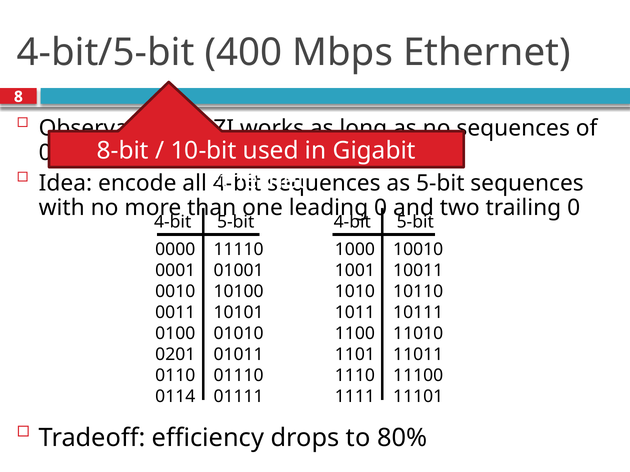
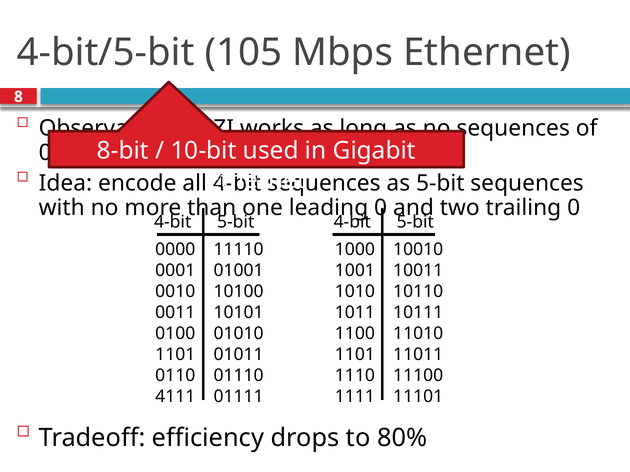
400: 400 -> 105 (244, 53)
0201: 0201 -> 1101 (175, 355)
0114: 0114 -> 4111 (175, 397)
